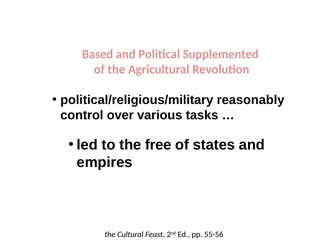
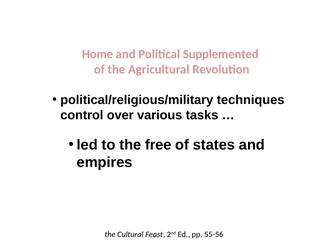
Based: Based -> Home (98, 54)
reasonably: reasonably -> techniques (251, 100)
